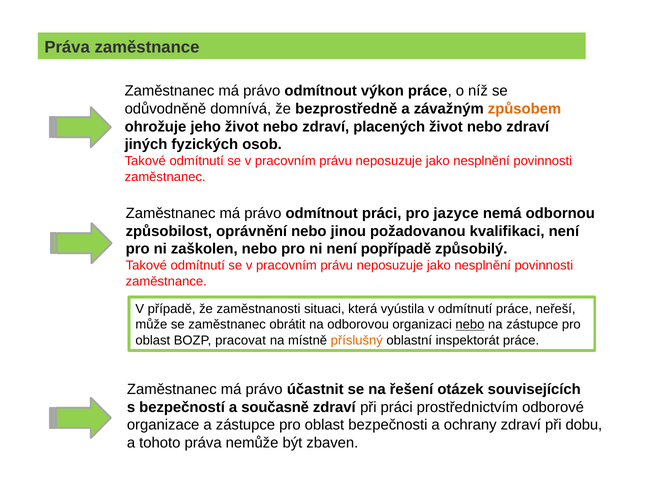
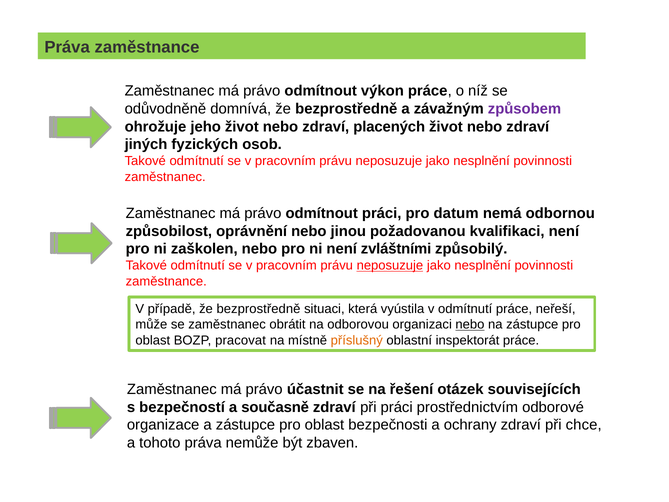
způsobem colour: orange -> purple (524, 109)
jazyce: jazyce -> datum (456, 213)
popřípadě: popřípadě -> zvláštními (396, 249)
neposuzuje underline: none -> present (390, 266)
případě že zaměstnanosti: zaměstnanosti -> bezprostředně (258, 309)
dobu: dobu -> chce (584, 425)
